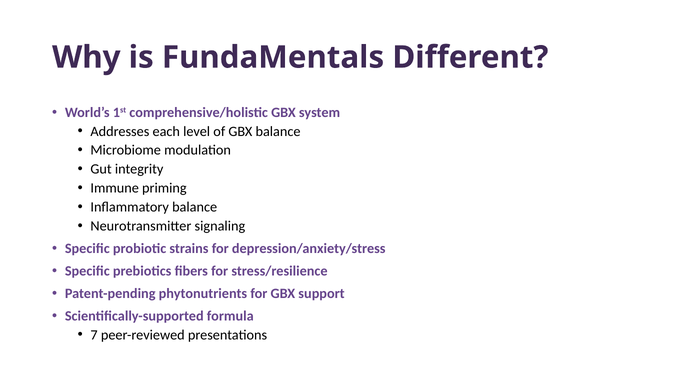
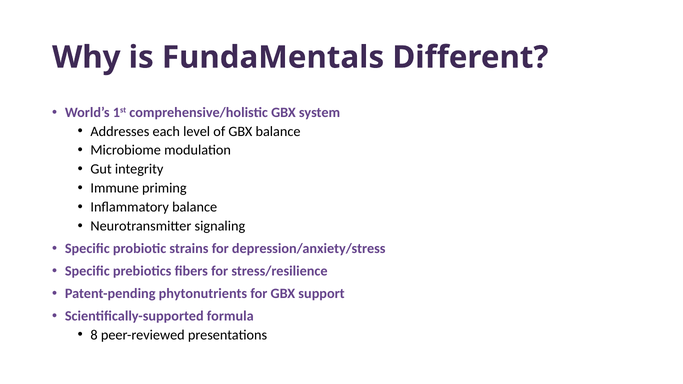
7: 7 -> 8 (94, 335)
